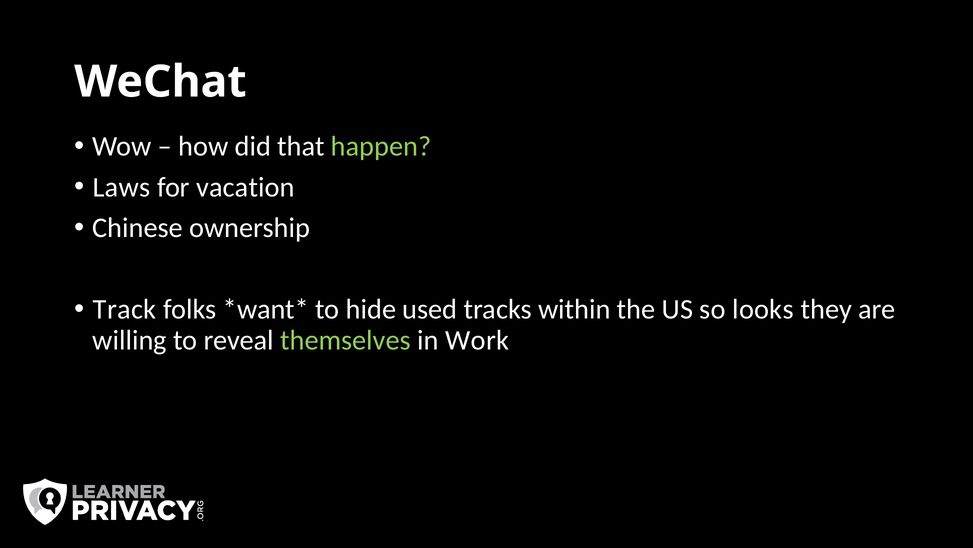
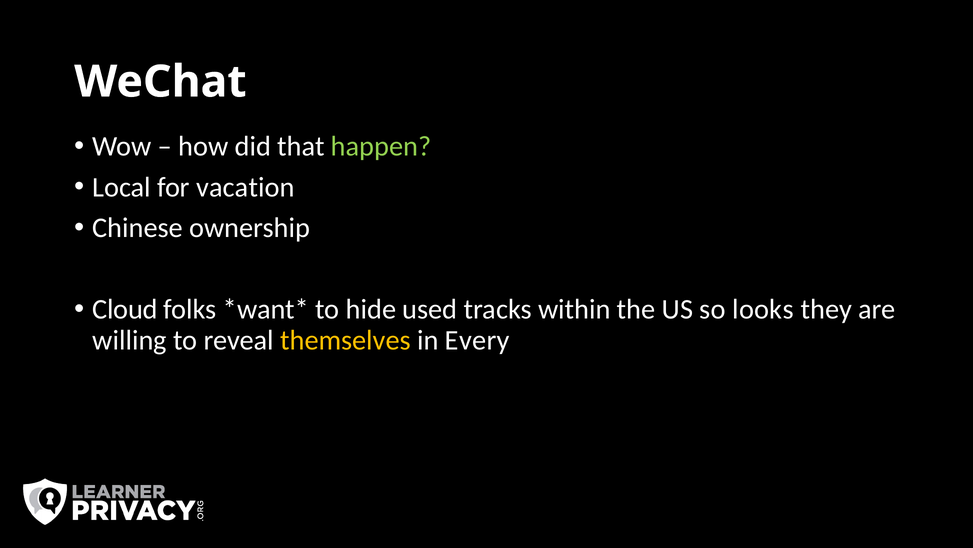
Laws: Laws -> Local (122, 187)
Track: Track -> Cloud (125, 309)
themselves colour: light green -> yellow (346, 340)
Work: Work -> Every (477, 340)
